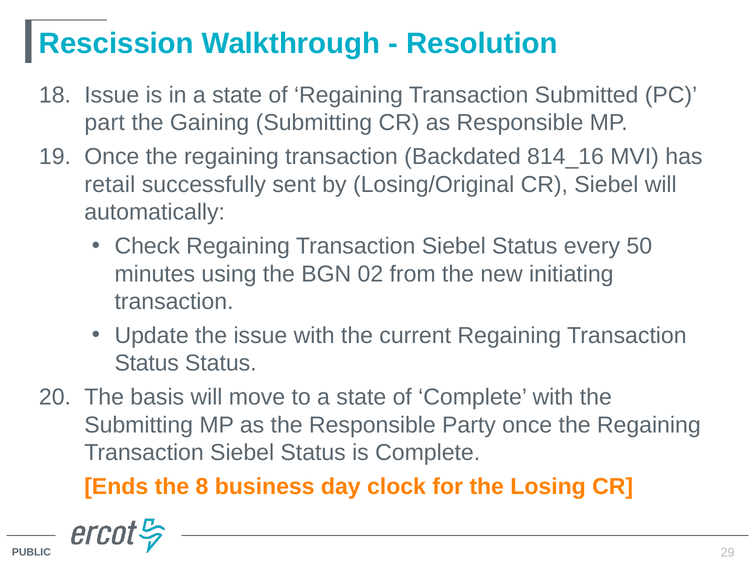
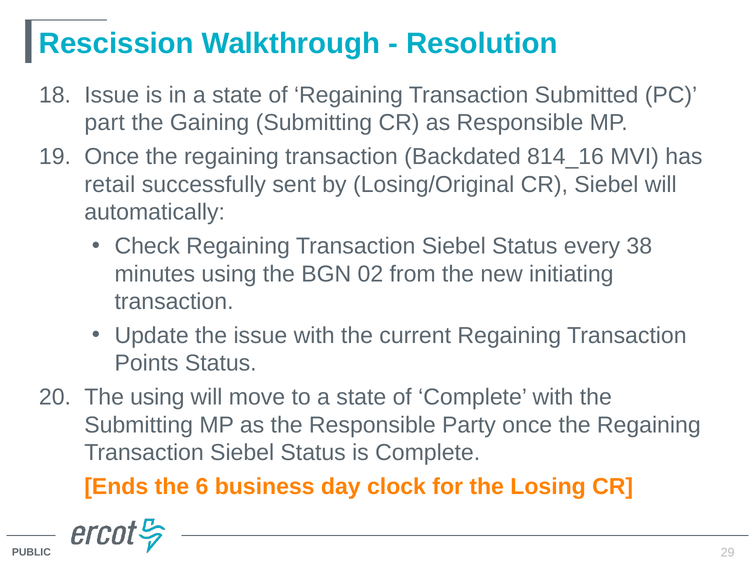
50: 50 -> 38 (639, 246)
Status: Status -> Points (147, 363)
The basis: basis -> using (157, 397)
8: 8 -> 6 (202, 487)
